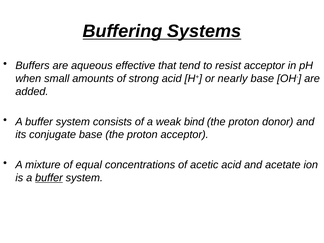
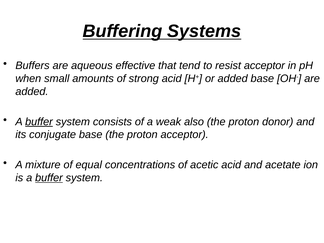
or nearly: nearly -> added (233, 79)
buffer underline: none -> present (39, 122)
bind: bind -> also (194, 122)
